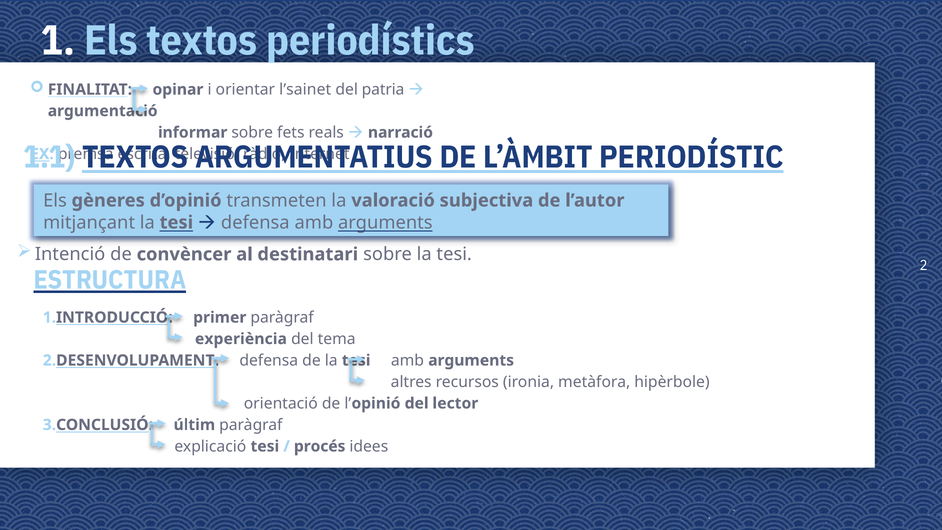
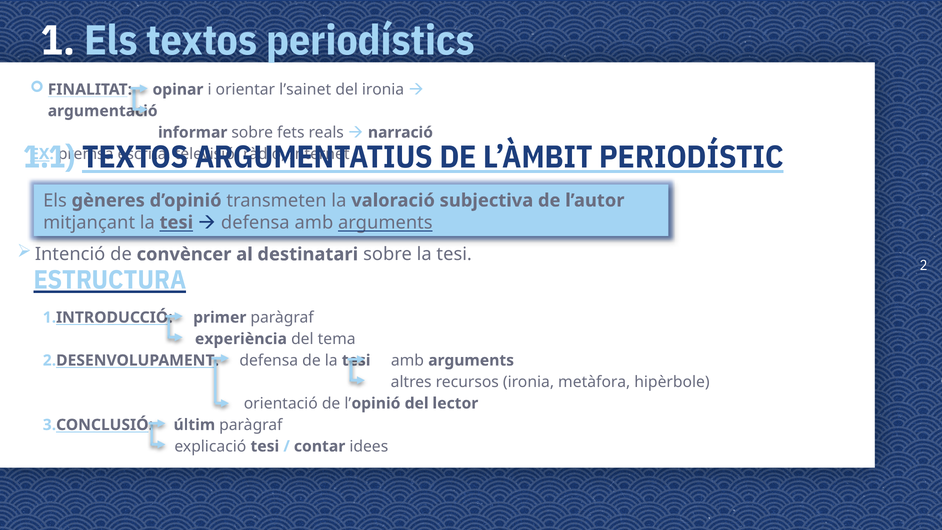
del patria: patria -> ironia (383, 90)
procés: procés -> contar (320, 446)
